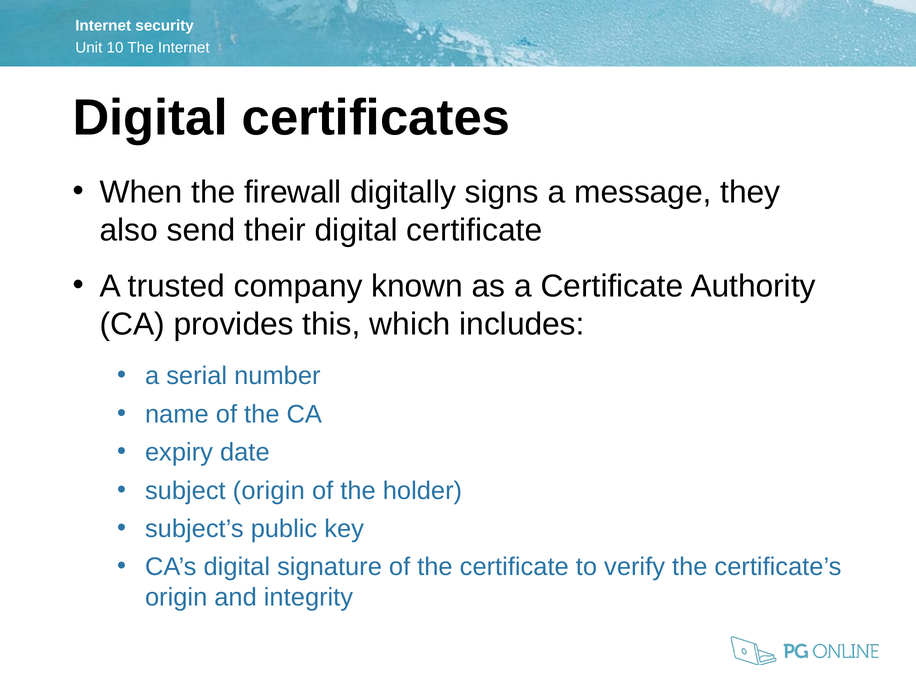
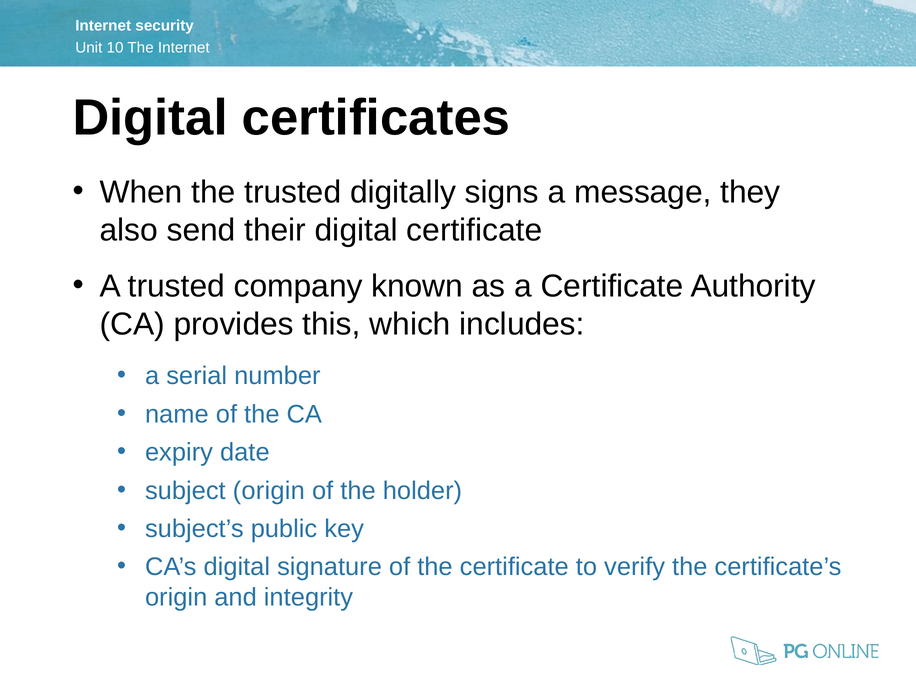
the firewall: firewall -> trusted (293, 192)
